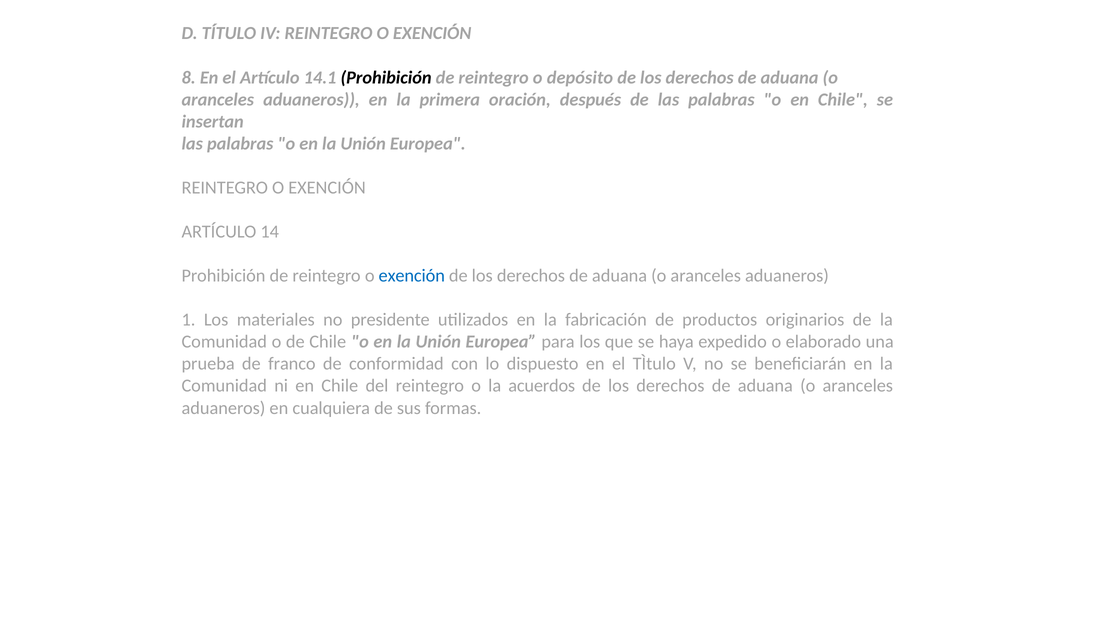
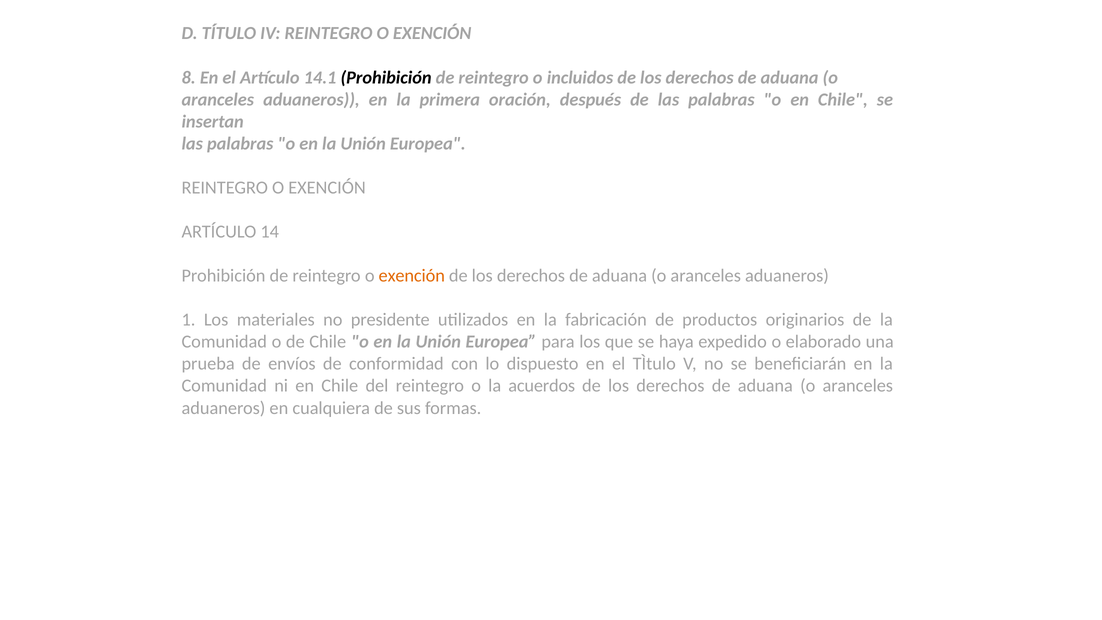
depósito: depósito -> incluidos (580, 77)
exención colour: blue -> orange (412, 276)
franco: franco -> envíos (292, 364)
